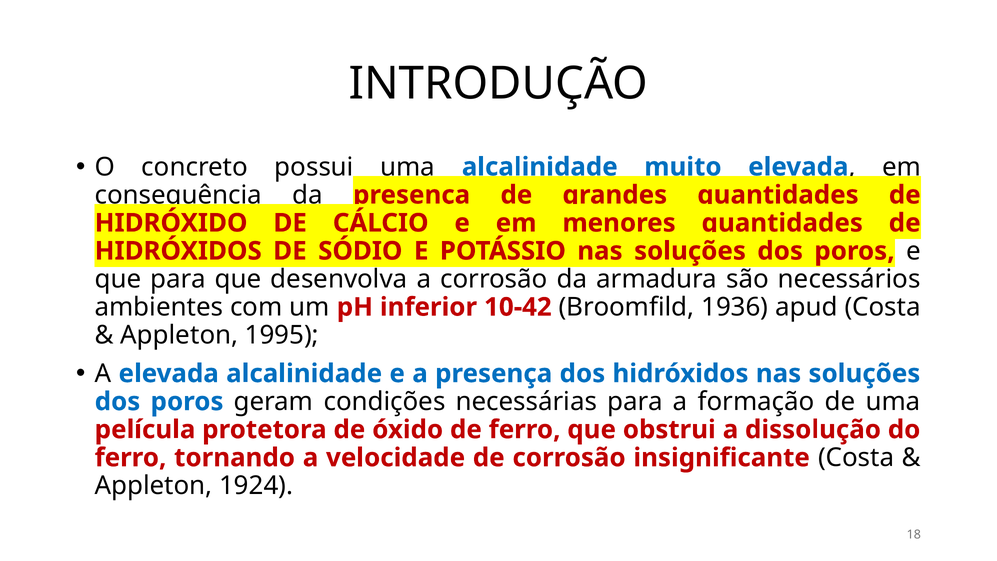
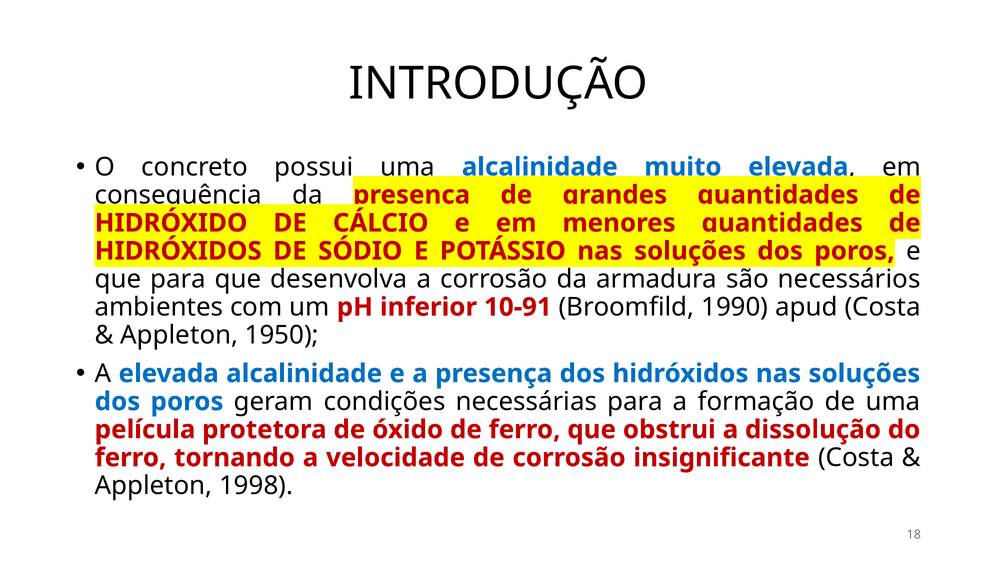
10-42: 10-42 -> 10-91 (518, 307)
1936: 1936 -> 1990 (735, 307)
1995: 1995 -> 1950 (282, 335)
1924: 1924 -> 1998 (256, 486)
